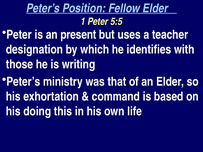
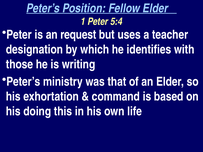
5:5: 5:5 -> 5:4 (116, 22)
present: present -> request (78, 35)
